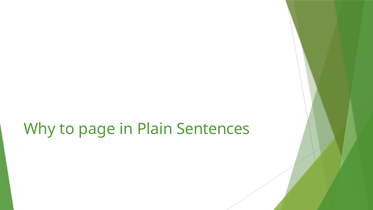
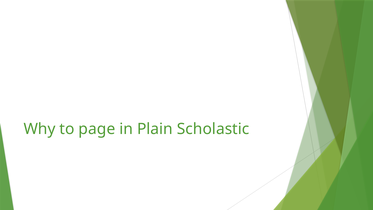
Sentences: Sentences -> Scholastic (213, 129)
